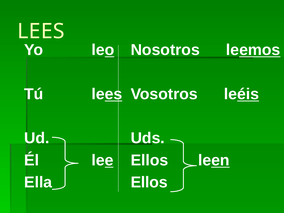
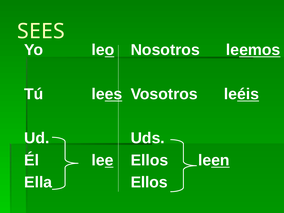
LEES: LEES -> SEES (41, 31)
